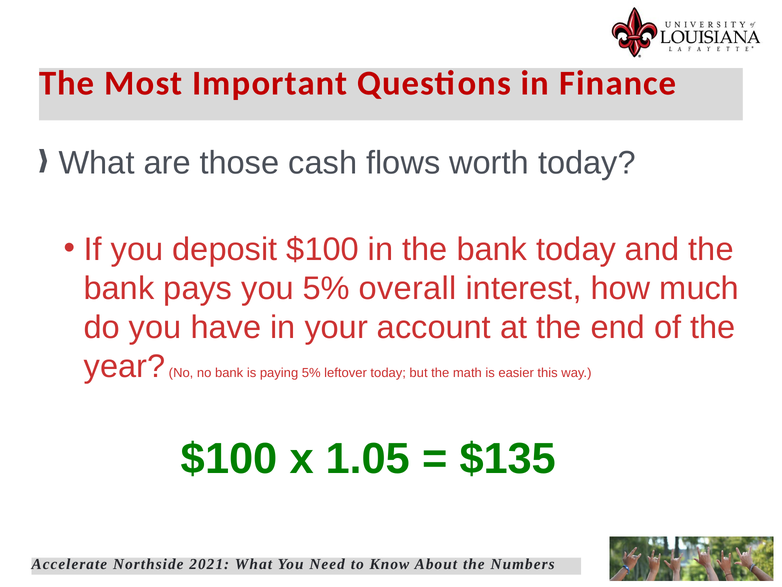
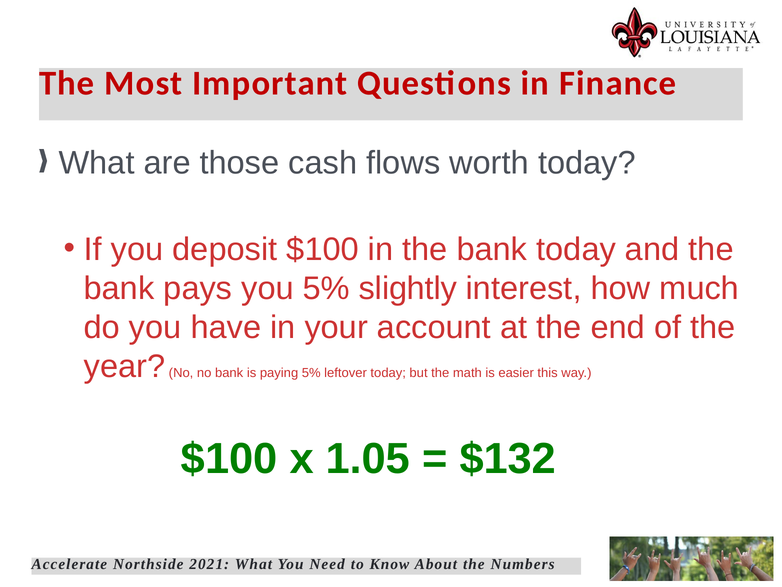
overall: overall -> slightly (408, 288)
$135: $135 -> $132 (508, 458)
